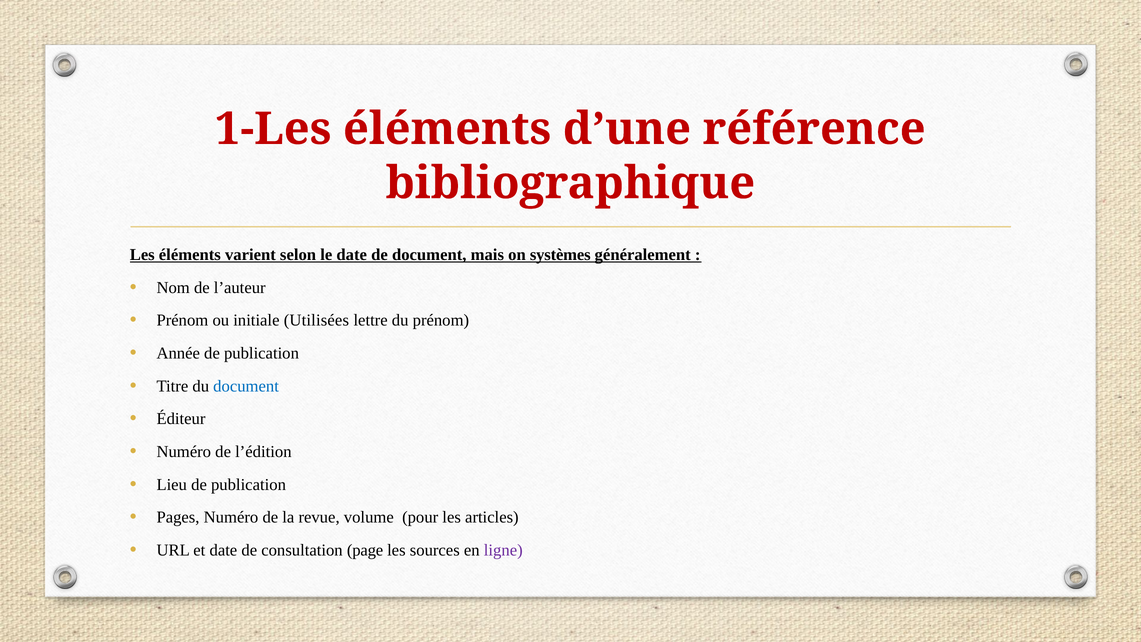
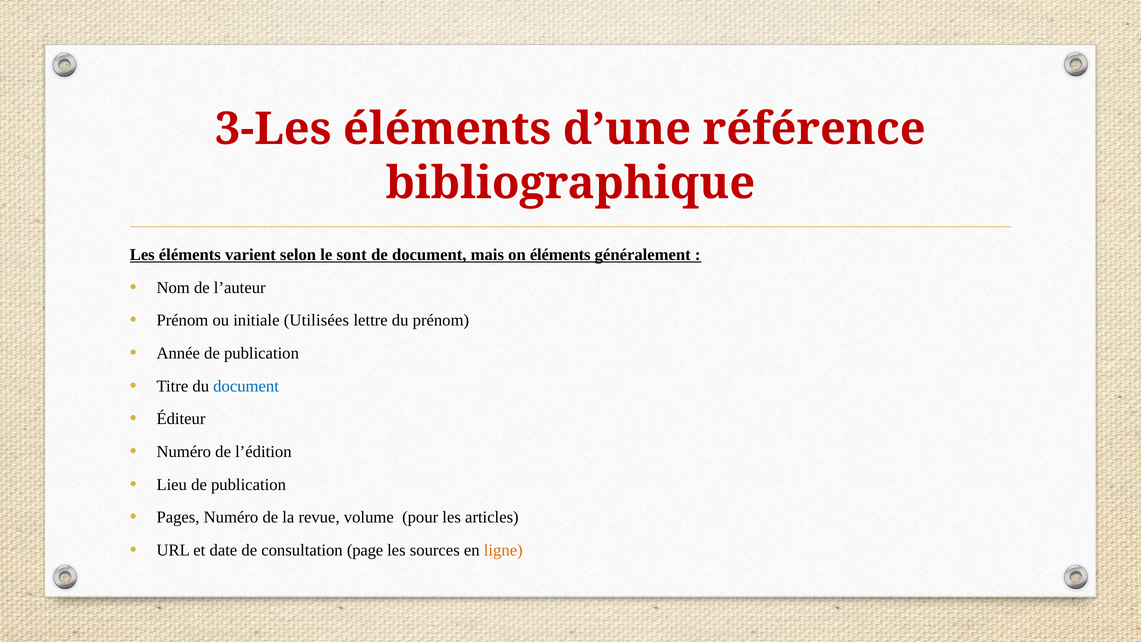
1-Les: 1-Les -> 3-Les (273, 129)
le date: date -> sont (352, 255)
on systèmes: systèmes -> éléments (560, 255)
ligne colour: purple -> orange (503, 550)
